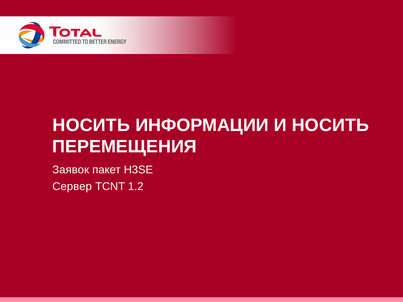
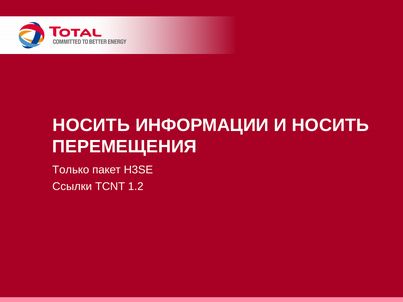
Заявок: Заявок -> Только (71, 170)
Сервер: Сервер -> Ссылки (72, 187)
